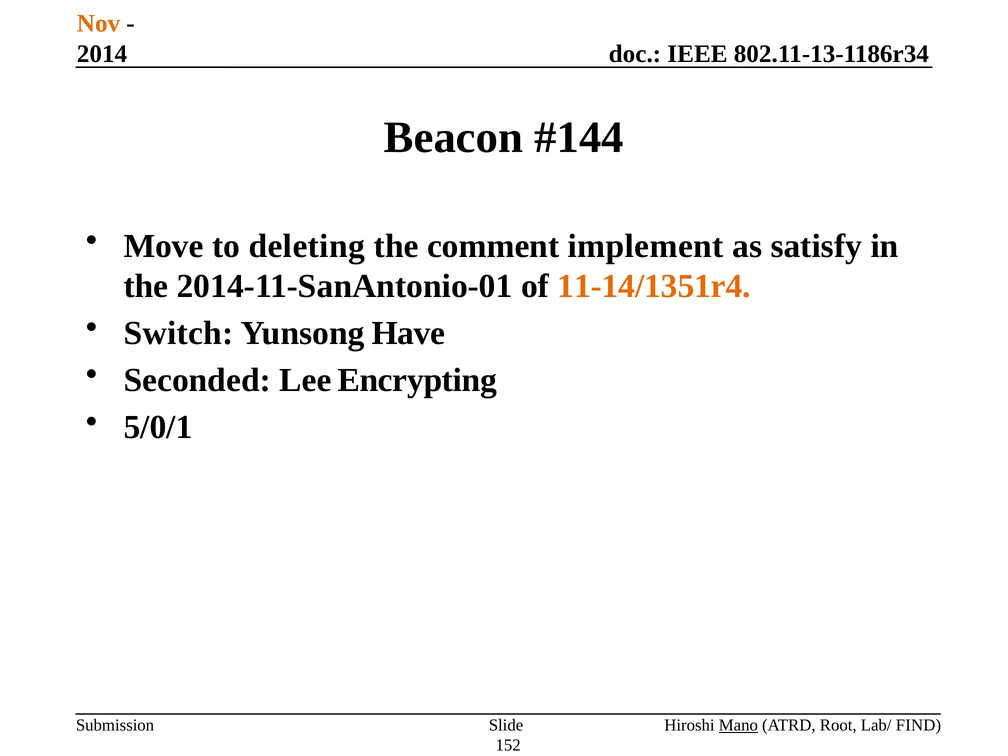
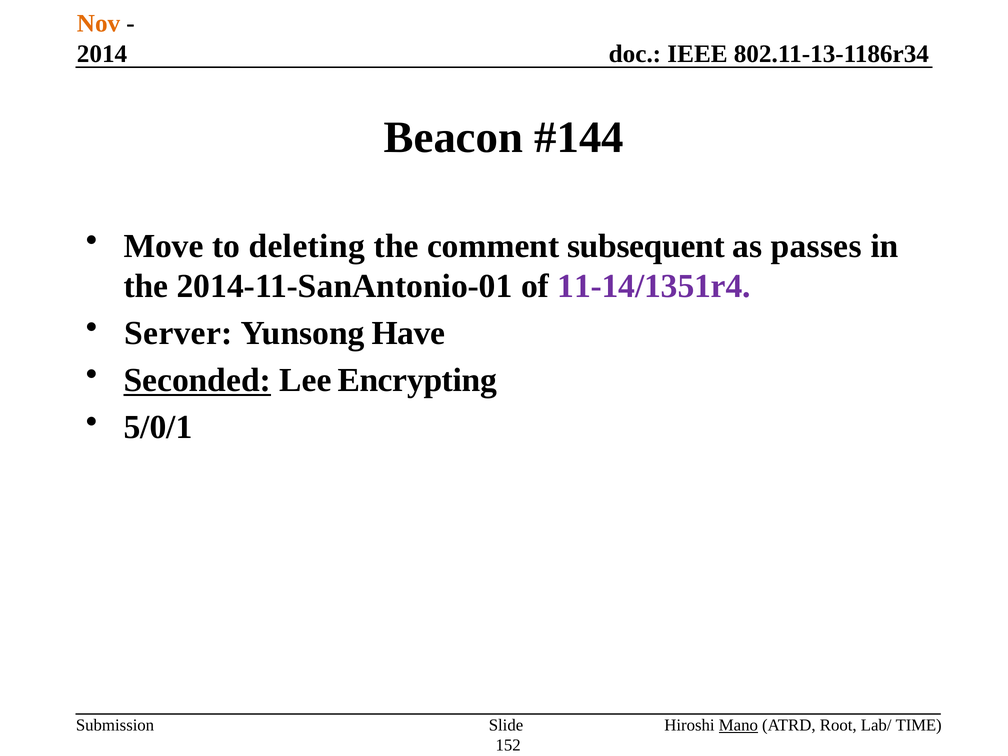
implement: implement -> subsequent (646, 246)
satisfy: satisfy -> passes (816, 246)
11-14/1351r4 colour: orange -> purple (654, 286)
Switch: Switch -> Server (178, 333)
Seconded underline: none -> present (197, 380)
FIND: FIND -> TIME (919, 725)
